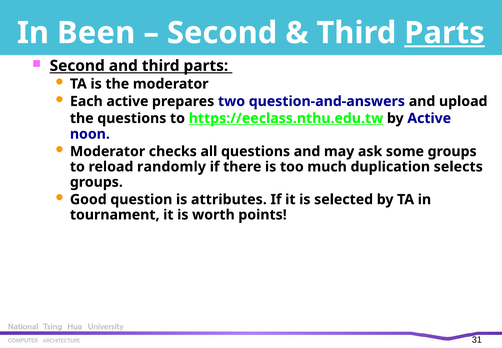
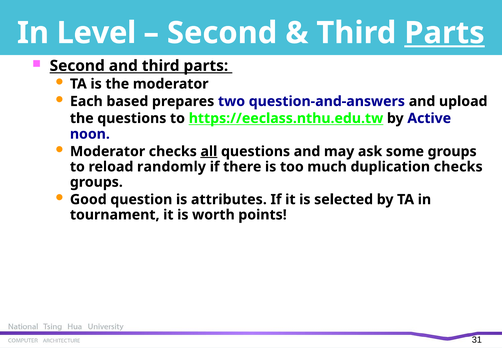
Been: Been -> Level (96, 33)
Each active: active -> based (127, 101)
all underline: none -> present (209, 151)
duplication selects: selects -> checks (458, 167)
